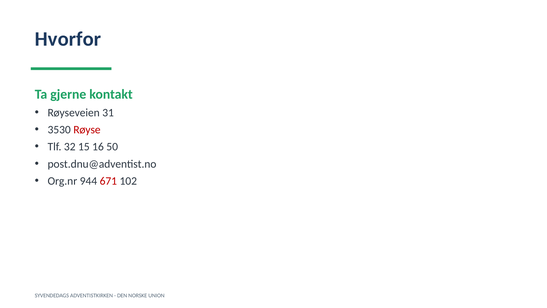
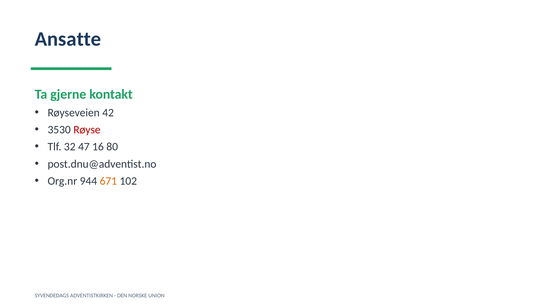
Hvorfor: Hvorfor -> Ansatte (68, 39)
31: 31 -> 42 (108, 112)
15: 15 -> 47 (84, 147)
50: 50 -> 80 (112, 147)
671 colour: red -> orange (108, 181)
